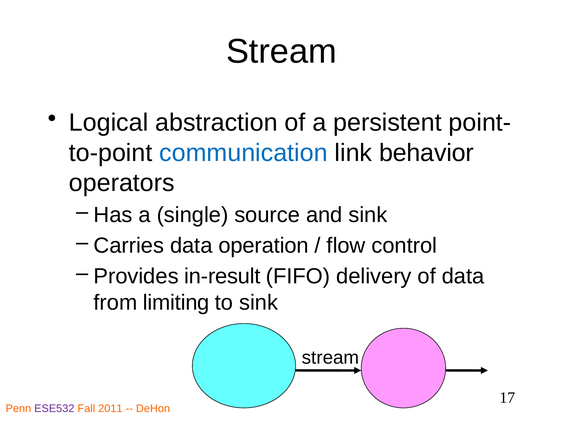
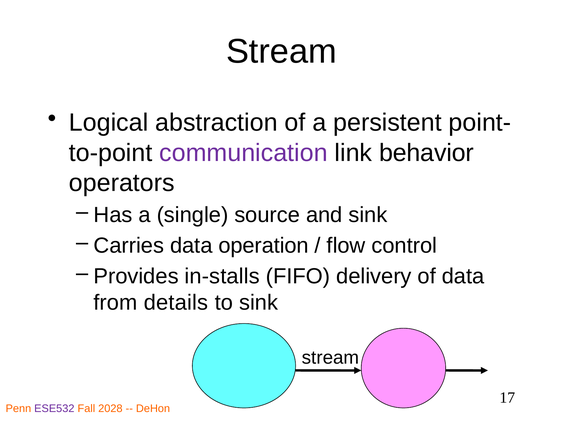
communication colour: blue -> purple (243, 153)
in-result: in-result -> in-stalls (222, 277)
limiting: limiting -> details (176, 303)
2011: 2011 -> 2028 (110, 409)
